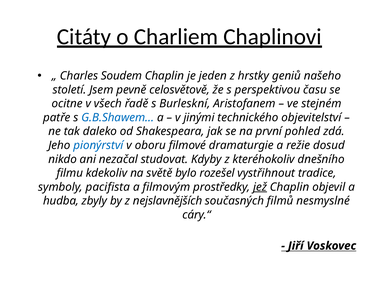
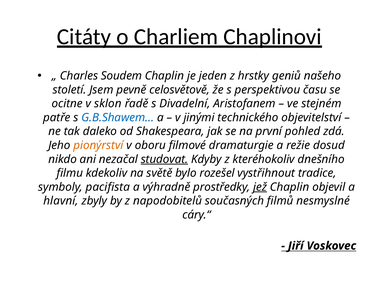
všech: všech -> sklon (108, 104)
Burleskní: Burleskní -> Divadelní (185, 104)
pionýrství colour: blue -> orange (98, 145)
studovat underline: none -> present (164, 159)
filmovým: filmovým -> výhradně (166, 187)
hudba: hudba -> hlavní (61, 201)
nejslavnějších: nejslavnějších -> napodobitelů (168, 201)
